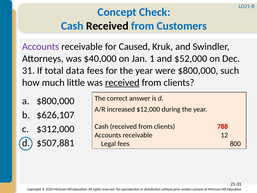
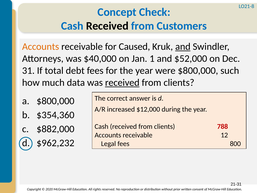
Accounts colour: purple -> orange (41, 47)
and underline: none -> present (183, 47)
data: data -> debt (75, 71)
little: little -> data (76, 83)
$626,107: $626,107 -> $354,360 (55, 115)
$312,000: $312,000 -> $882,000 (55, 129)
$507,881: $507,881 -> $962,232 (55, 143)
